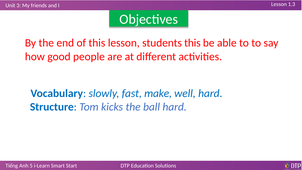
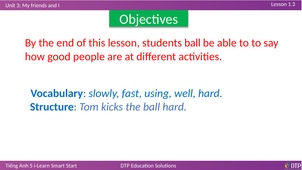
students this: this -> ball (192, 43)
make: make -> using (158, 93)
